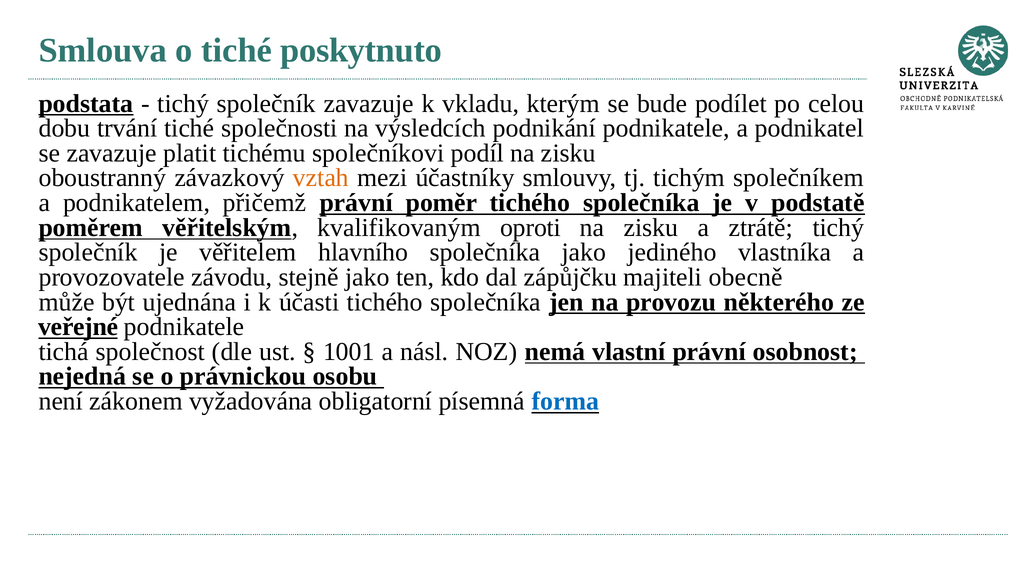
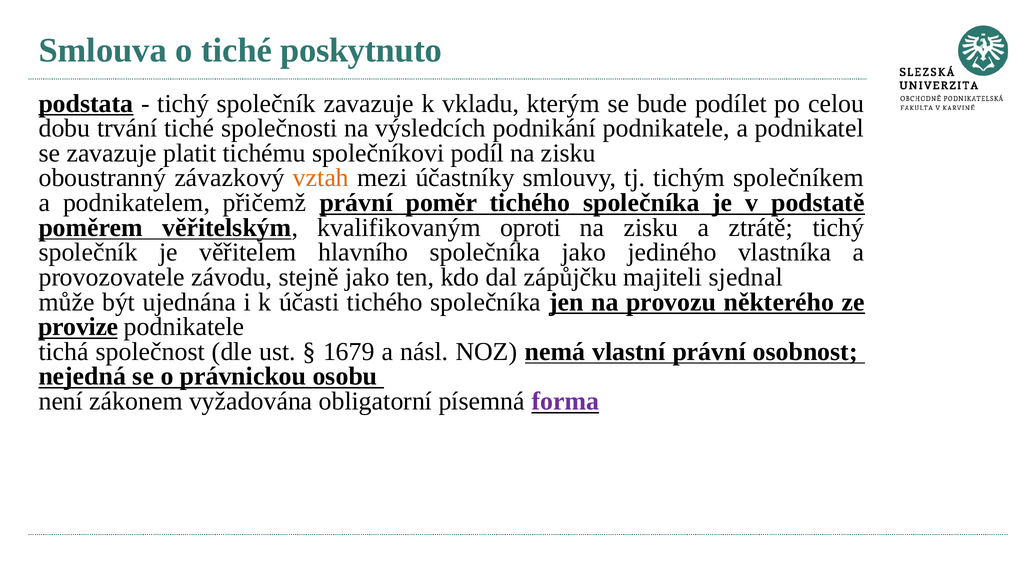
obecně: obecně -> sjednal (746, 277)
veřejné: veřejné -> provize (78, 327)
1001: 1001 -> 1679 (349, 352)
forma colour: blue -> purple (565, 402)
